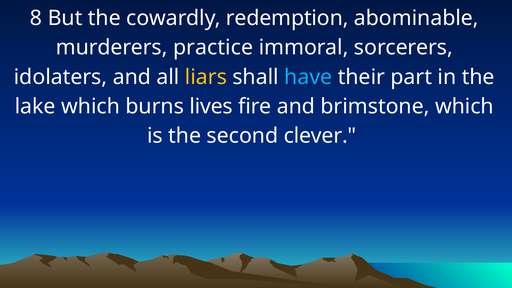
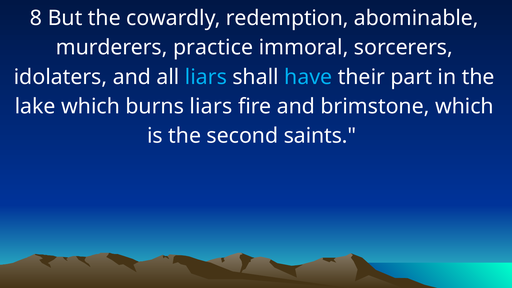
liars colour: yellow -> light blue (206, 77)
burns lives: lives -> liars (211, 106)
clever: clever -> saints (320, 136)
